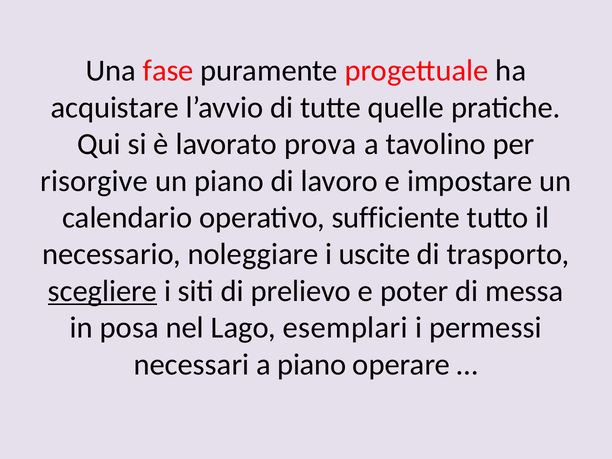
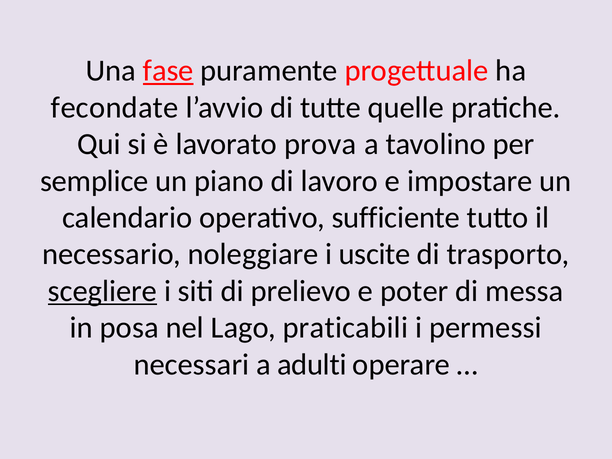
fase underline: none -> present (168, 71)
acquistare: acquistare -> fecondate (115, 107)
risorgive: risorgive -> semplice (94, 181)
esemplari: esemplari -> praticabili (345, 328)
a piano: piano -> adulti (312, 365)
